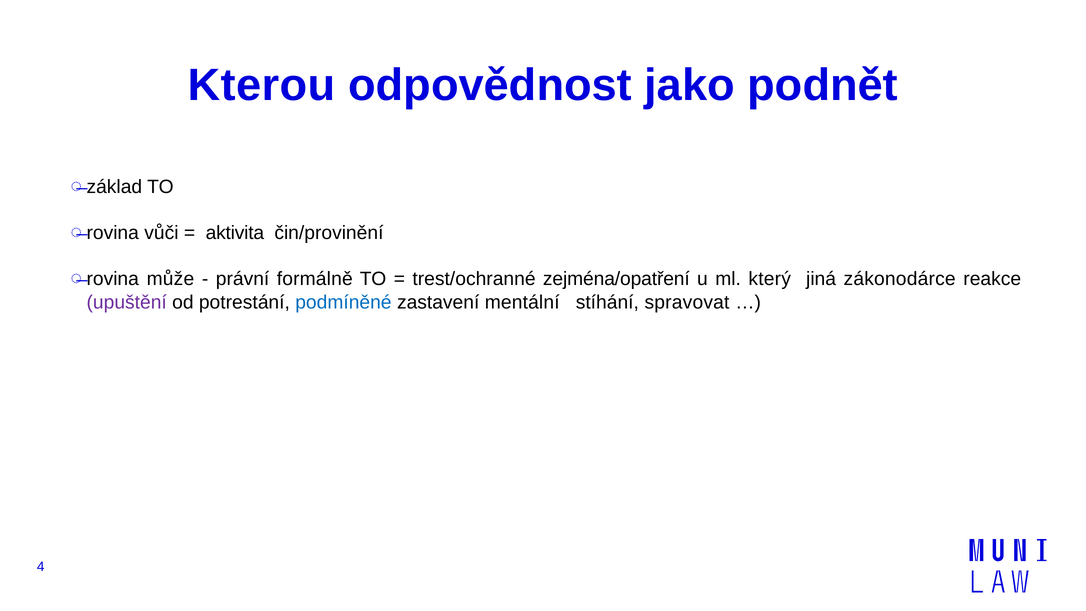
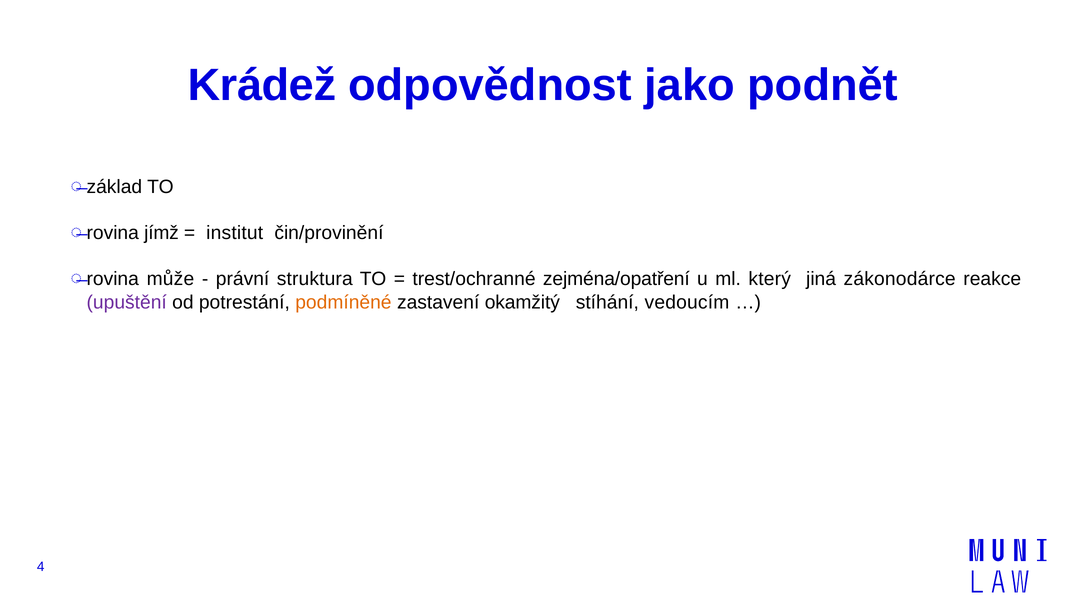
Kterou: Kterou -> Krádež (262, 85)
vůči: vůči -> jímž (162, 233)
aktivita: aktivita -> institut (235, 233)
formálně: formálně -> struktura (315, 279)
podmíněné colour: blue -> orange (343, 302)
mentální: mentální -> okamžitý (522, 302)
spravovat: spravovat -> vedoucím (687, 302)
